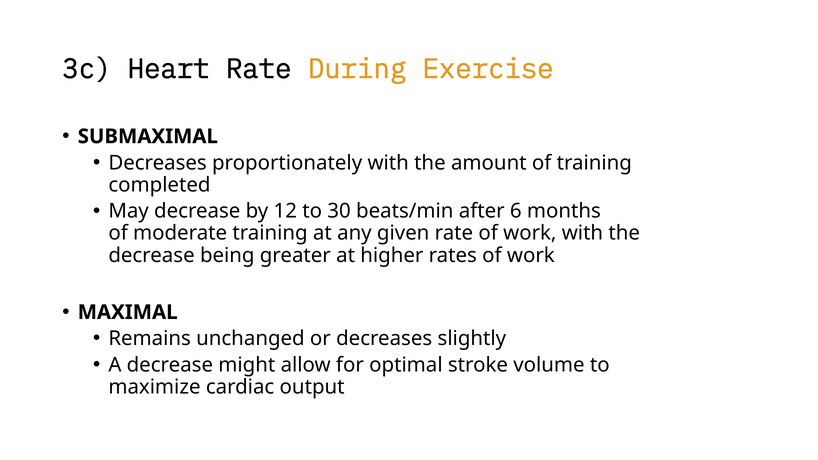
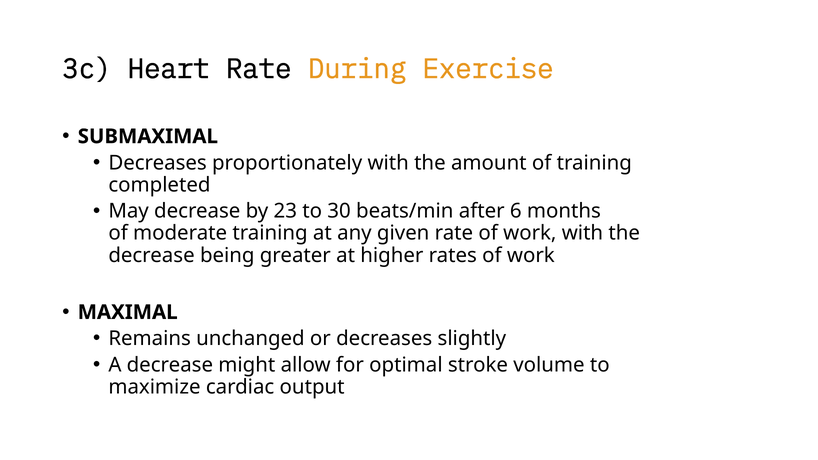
12: 12 -> 23 (285, 211)
